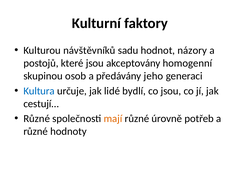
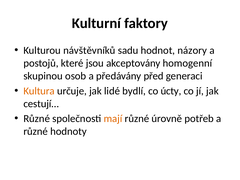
jeho: jeho -> před (154, 76)
Kultura colour: blue -> orange (39, 91)
co jsou: jsou -> úcty (171, 91)
